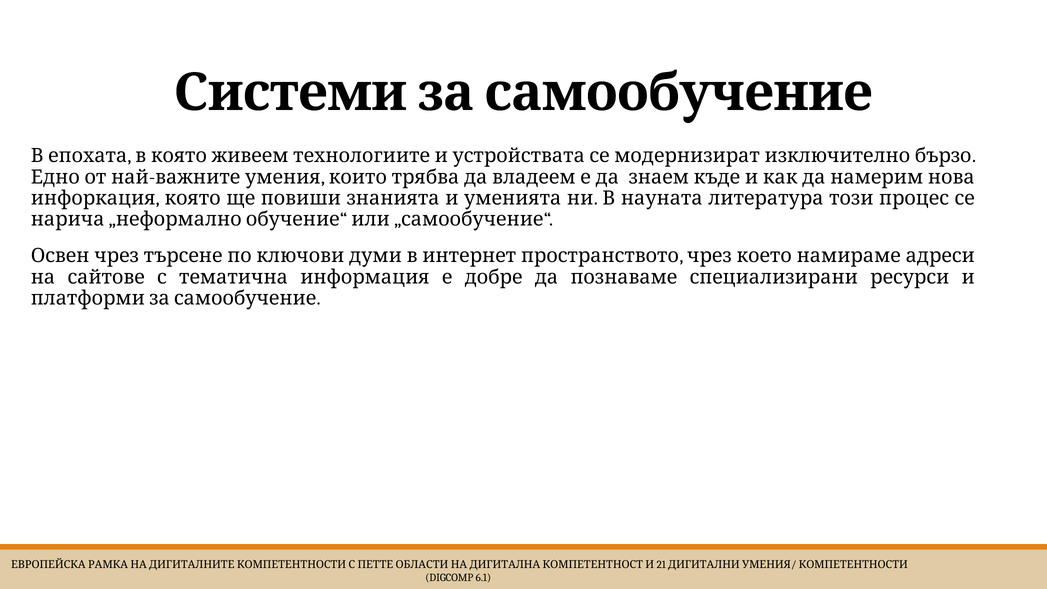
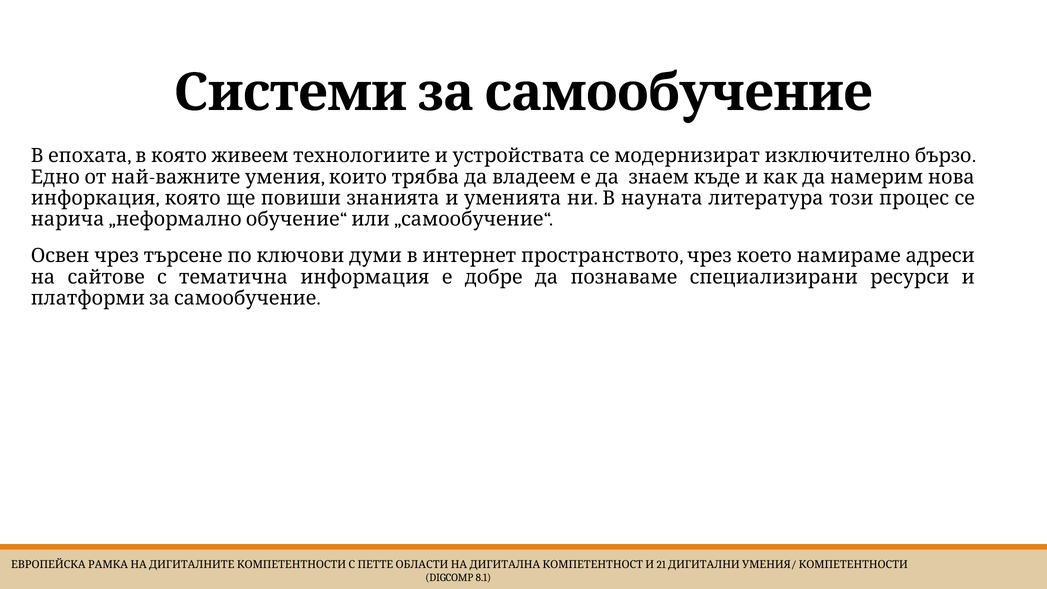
6.1: 6.1 -> 8.1 (483, 578)
